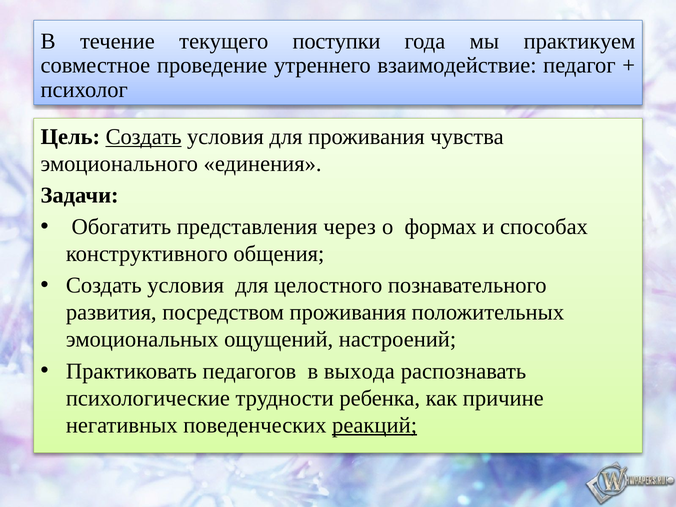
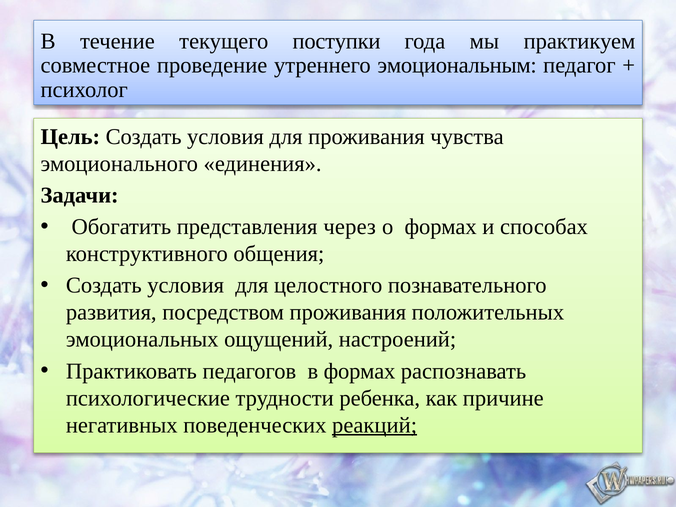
взаимодействие: взаимодействие -> эмоциональным (457, 65)
Создать underline: present -> none (144, 137)
в выхода: выхода -> формах (360, 371)
